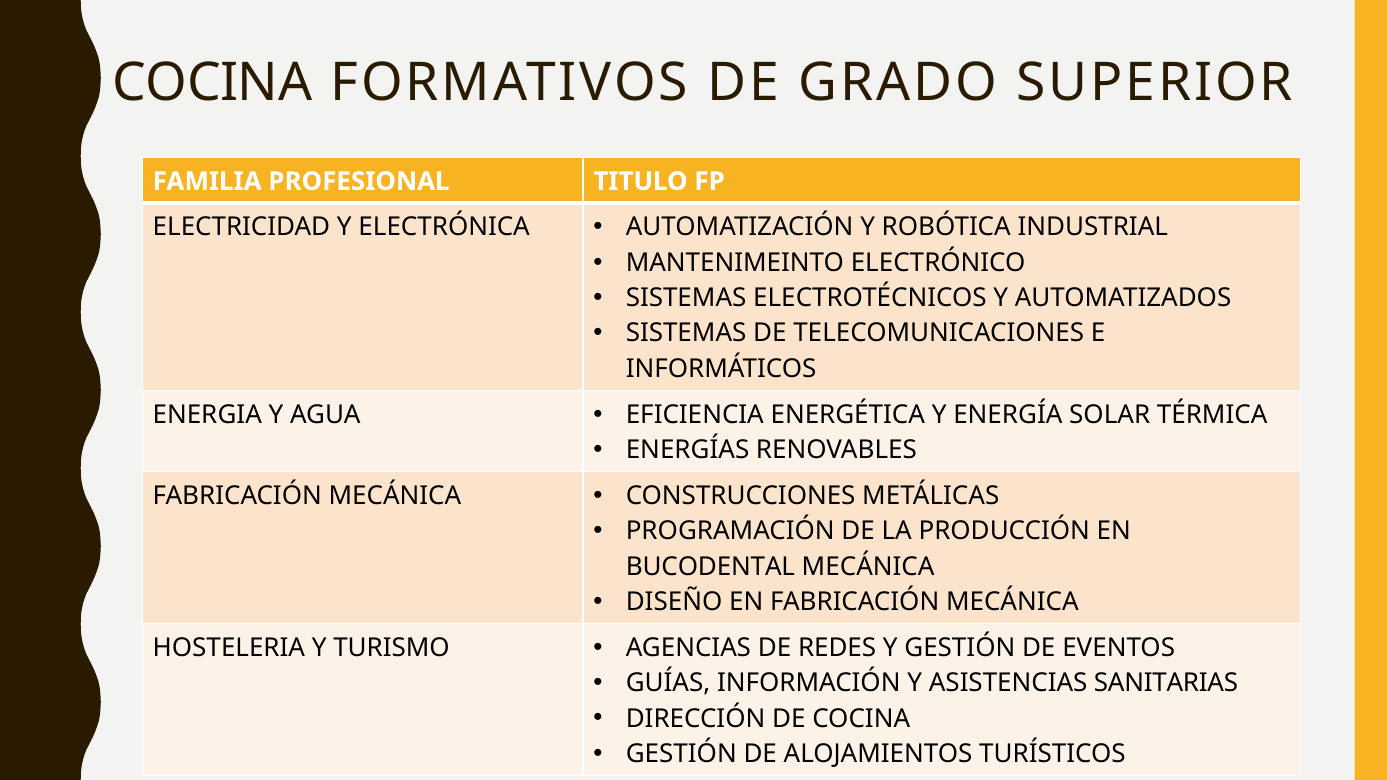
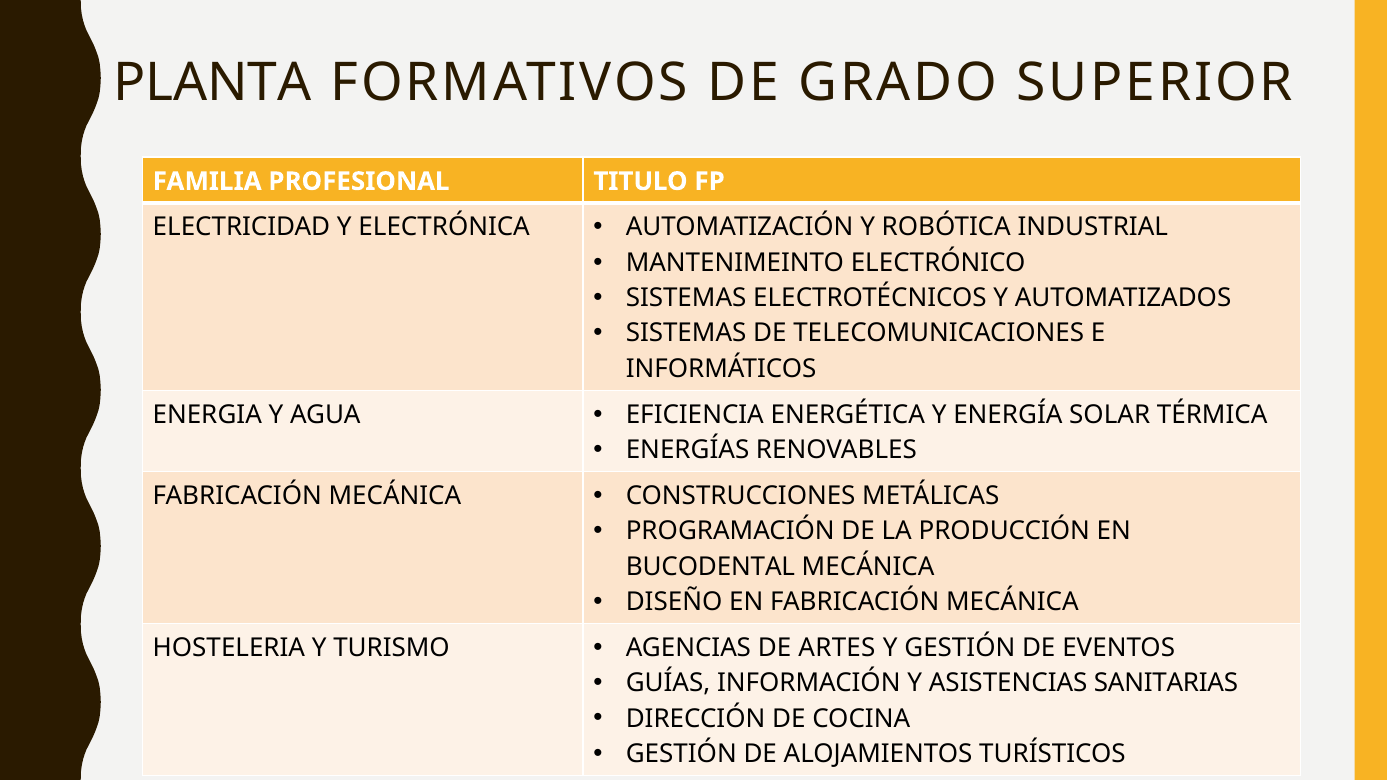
COCINA: COCINA -> PLANTA (212, 83)
REDES: REDES -> ARTES (837, 648)
